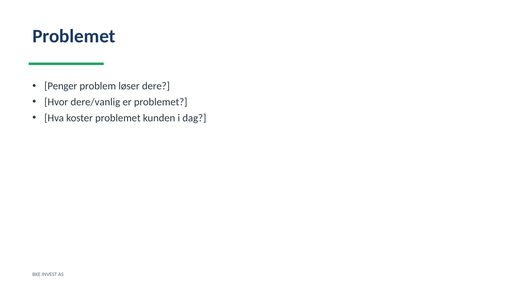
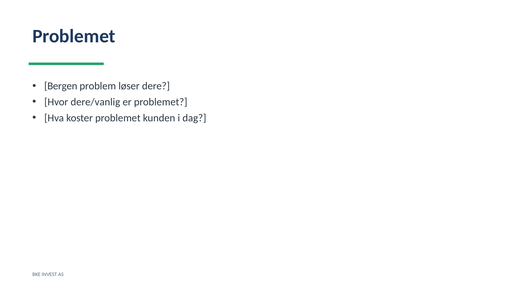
Penger: Penger -> Bergen (61, 86)
